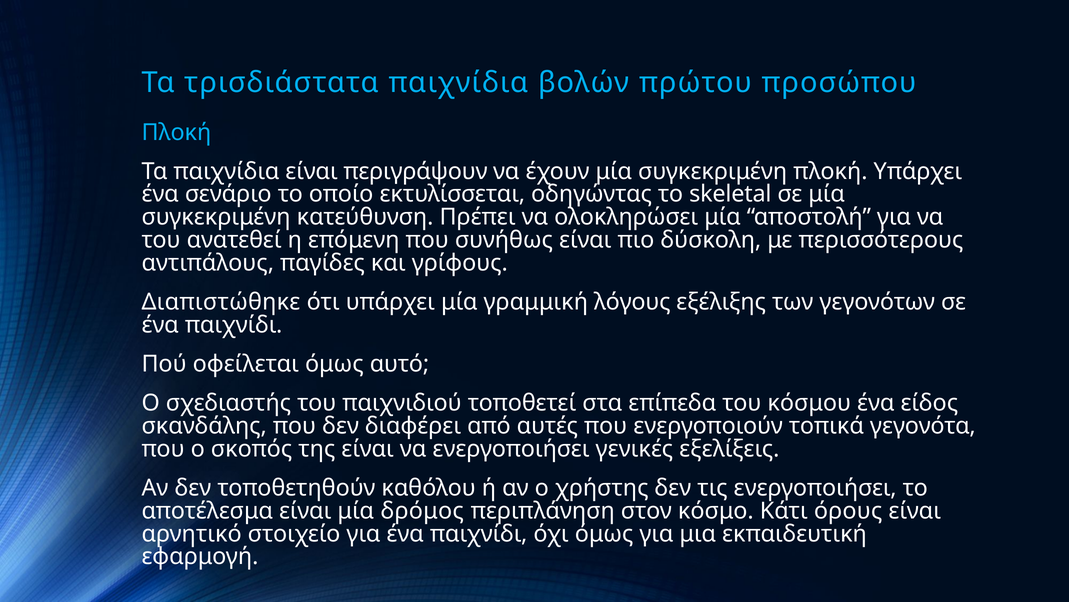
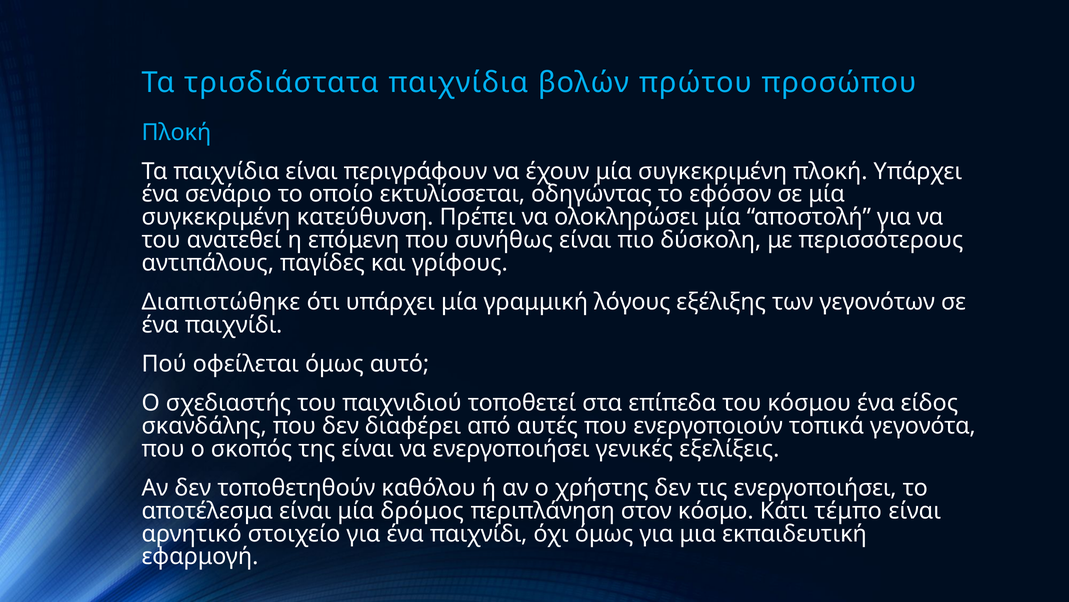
περιγράψουν: περιγράψουν -> περιγράφουν (416, 171)
skeletal: skeletal -> εφόσον (730, 194)
όρους: όρους -> τέμπο (848, 510)
